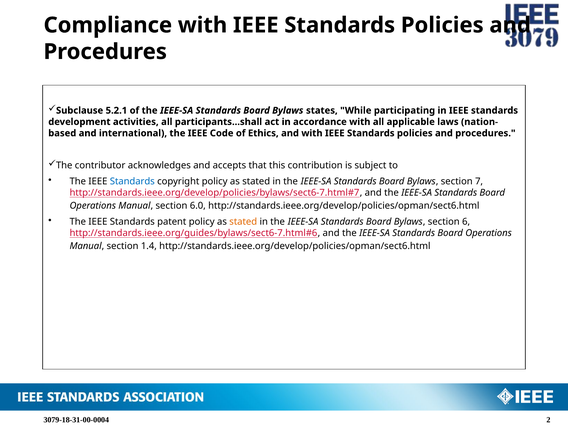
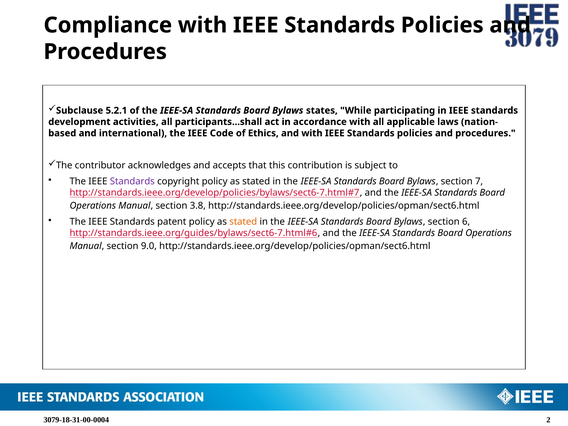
Standards colour: blue -> purple (132, 182)
6.0: 6.0 -> 3.8 (198, 206)
1.4: 1.4 -> 9.0 (149, 246)
